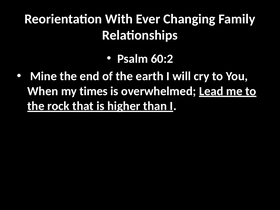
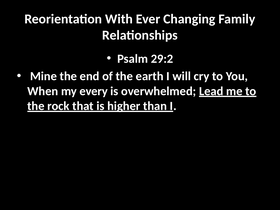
60:2: 60:2 -> 29:2 (162, 59)
times: times -> every (94, 91)
